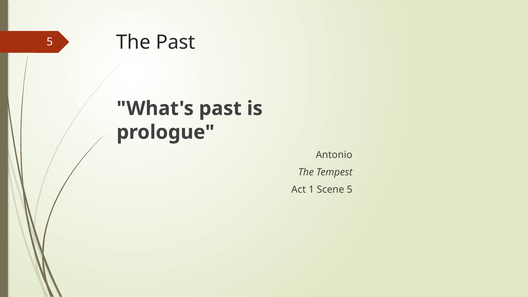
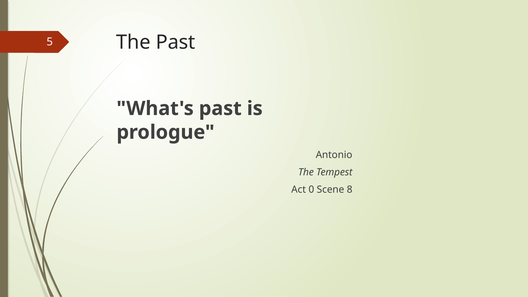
1: 1 -> 0 (311, 190)
Scene 5: 5 -> 8 (350, 190)
